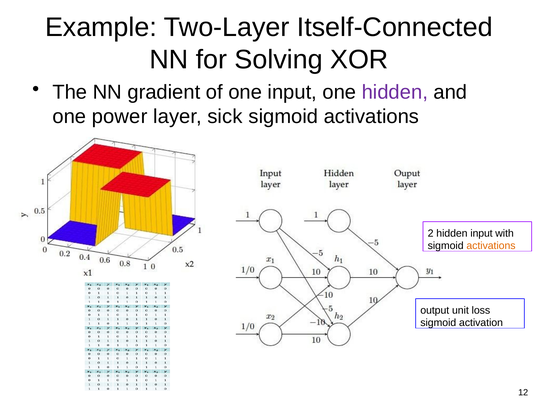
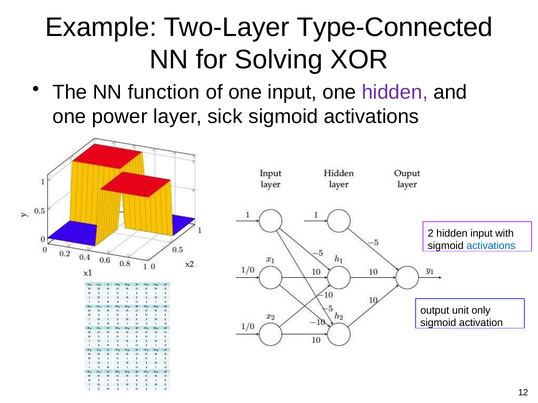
Itself-Connected: Itself-Connected -> Type-Connected (395, 27)
gradient: gradient -> function (164, 92)
activations colour: orange -> blue (491, 246)
loss: loss -> only (481, 311)
